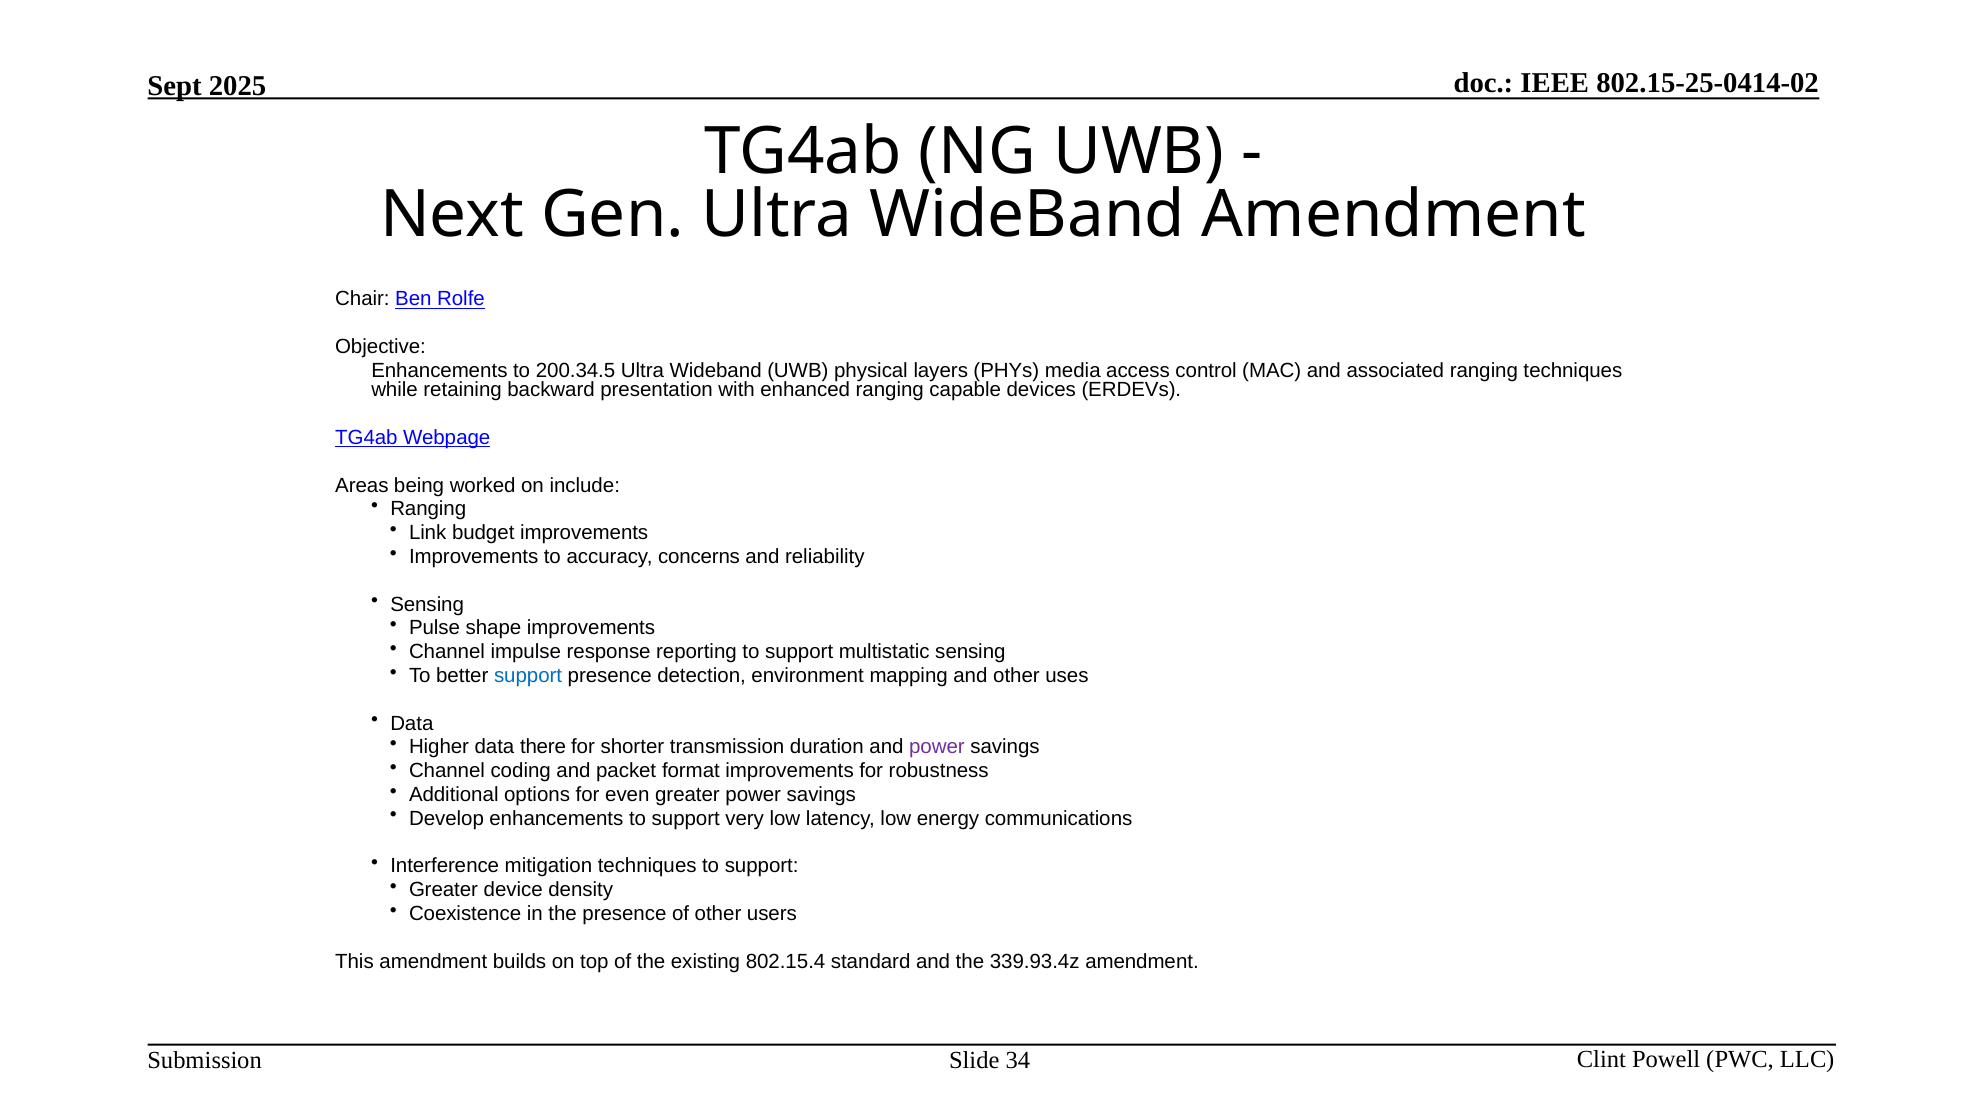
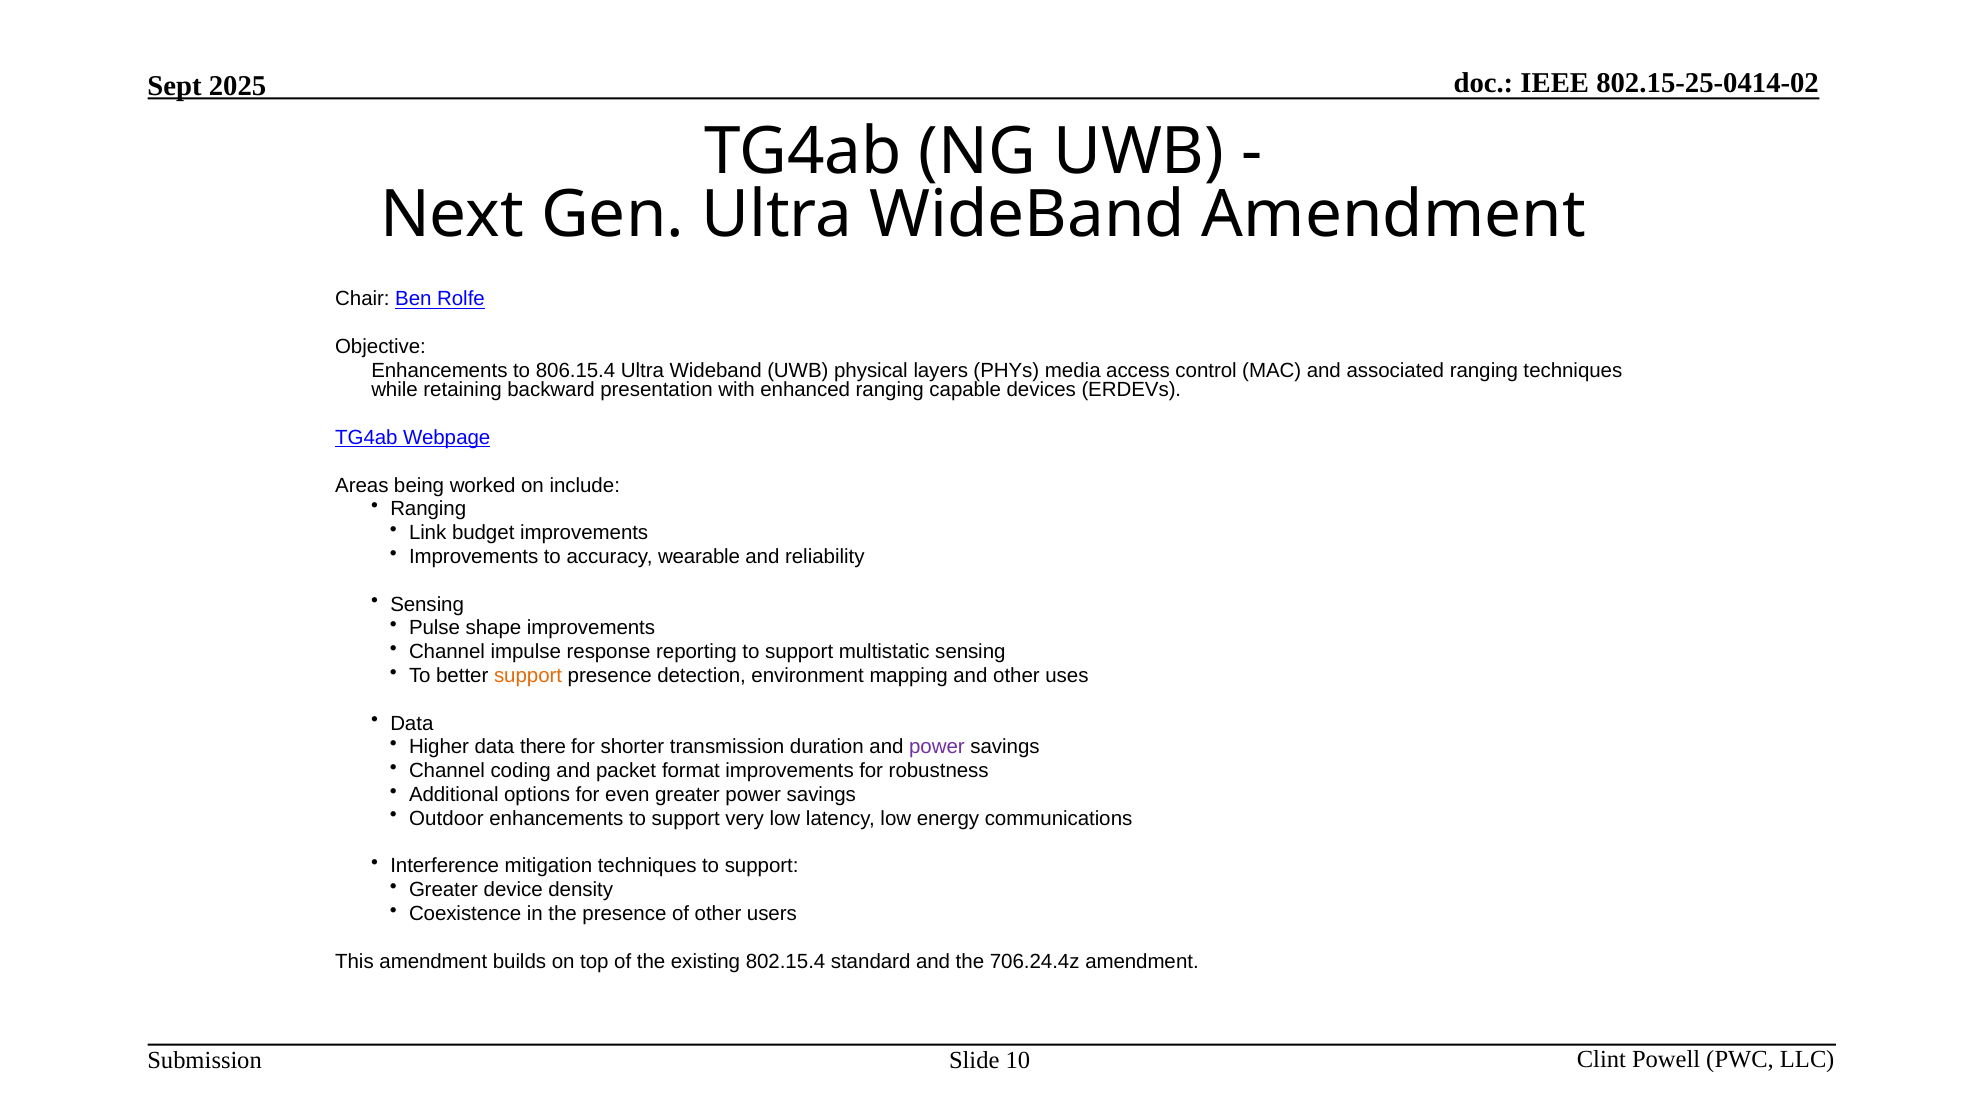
200.34.5: 200.34.5 -> 806.15.4 (576, 371)
concerns: concerns -> wearable (699, 557)
support colour: blue -> orange (528, 676)
Develop: Develop -> Outdoor (446, 819)
339.93.4z: 339.93.4z -> 706.24.4z (1035, 962)
34: 34 -> 10 (1018, 1061)
